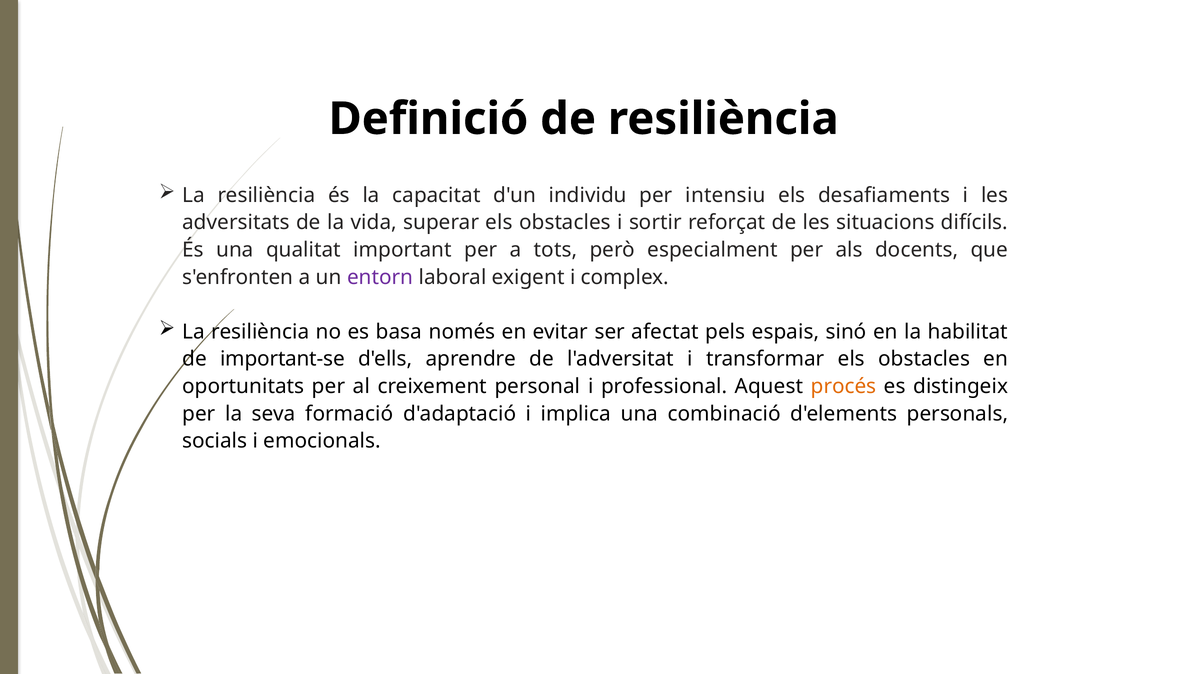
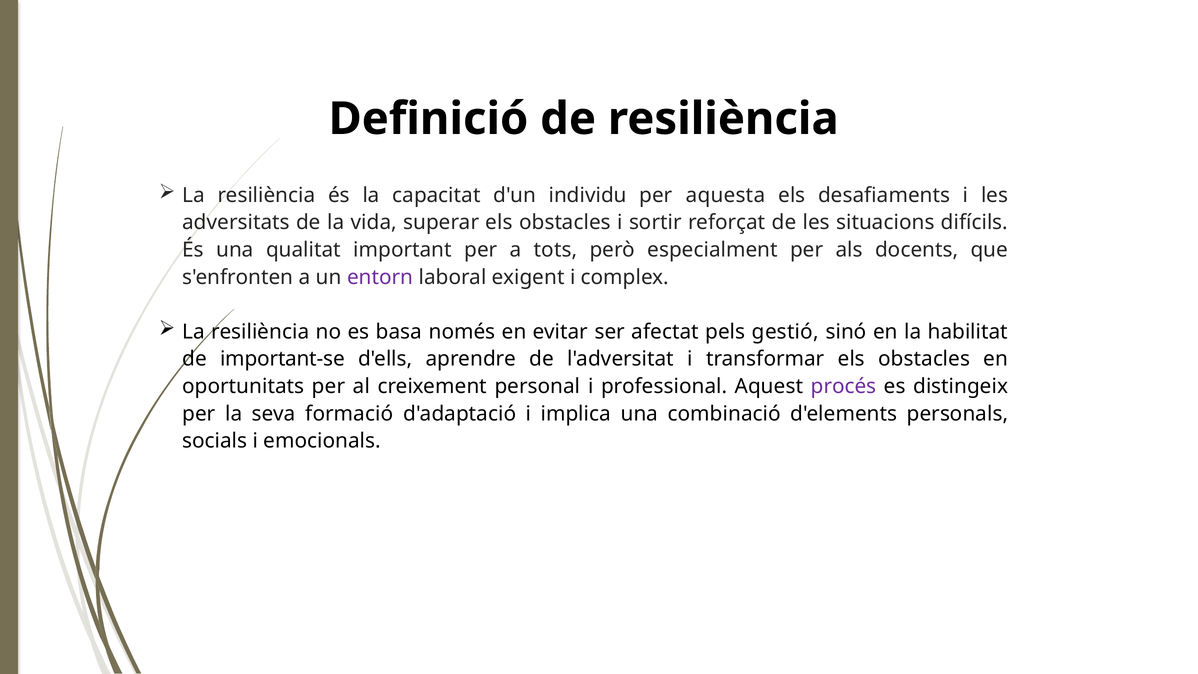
intensiu: intensiu -> aquesta (725, 195)
espais: espais -> gestió (785, 332)
procés colour: orange -> purple (843, 386)
